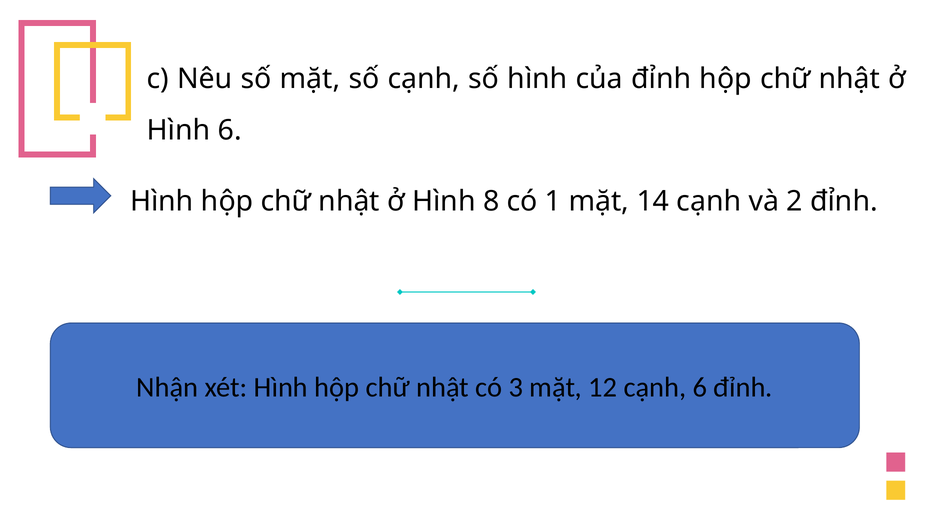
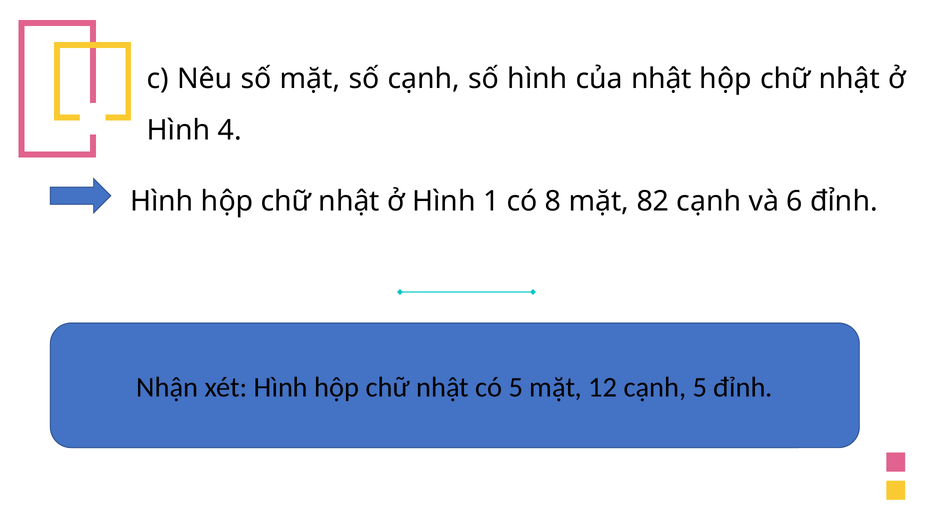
của đỉnh: đỉnh -> nhật (661, 79)
Hình 6: 6 -> 4 (230, 130)
8: 8 -> 1 (491, 201)
1: 1 -> 8 (553, 201)
14: 14 -> 82 (653, 201)
2: 2 -> 6 (795, 201)
có 3: 3 -> 5 (516, 387)
cạnh 6: 6 -> 5 (700, 387)
